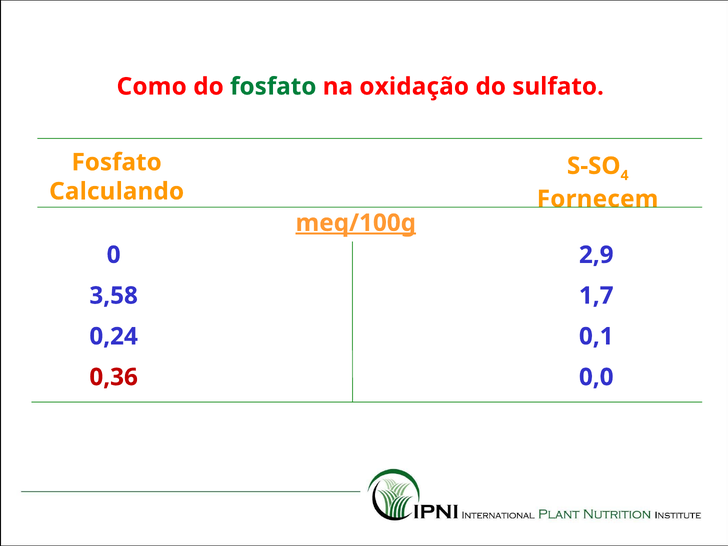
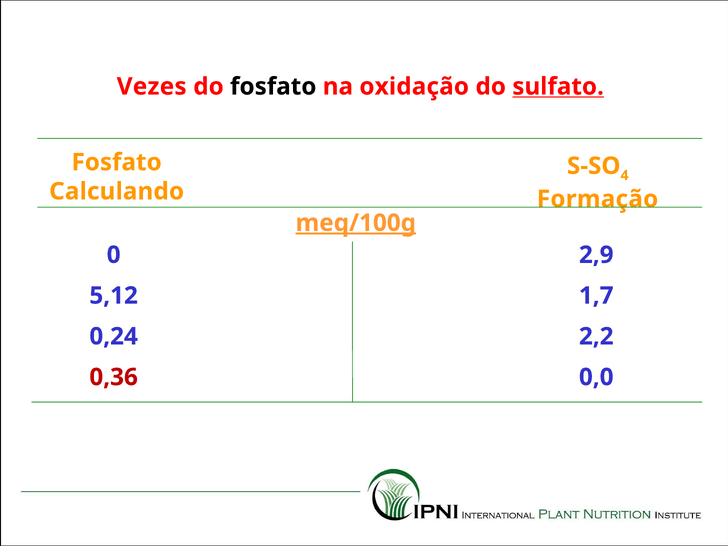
Como: Como -> Vezes (152, 87)
fosfato colour: green -> black (273, 87)
sulfato underline: none -> present (558, 87)
Fornecem: Fornecem -> Formação (598, 199)
3,58: 3,58 -> 5,12 (114, 296)
0,1: 0,1 -> 2,2 (596, 336)
